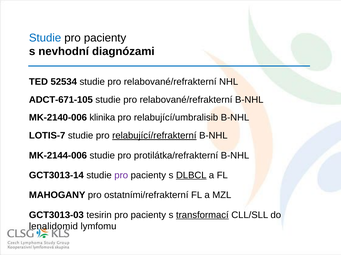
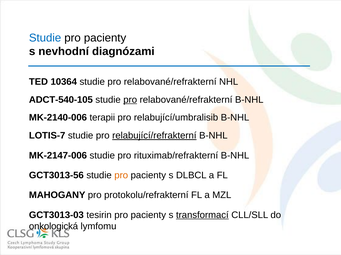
52534: 52534 -> 10364 (64, 82)
ADCT-671-105: ADCT-671-105 -> ADCT-540-105 (61, 100)
pro underline: none -> present (130, 100)
klinika: klinika -> terapii (102, 118)
MK-2144-006: MK-2144-006 -> MK-2147-006 (58, 156)
protilátka/refrakterní: protilátka/refrakterní -> rituximab/refrakterní (176, 156)
GCT3013-14: GCT3013-14 -> GCT3013-56 (56, 176)
pro colour: purple -> orange (121, 176)
DLBCL underline: present -> none (191, 176)
ostatními/refrakterní: ostatními/refrakterní -> protokolu/refrakterní (146, 196)
lenalidomid: lenalidomid -> onkologická (54, 227)
